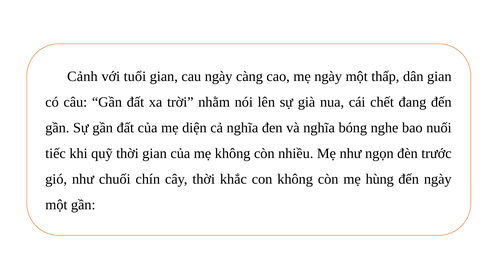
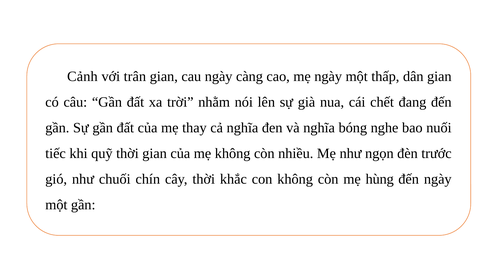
tuổi: tuổi -> trân (135, 77)
diện: diện -> thay (194, 128)
